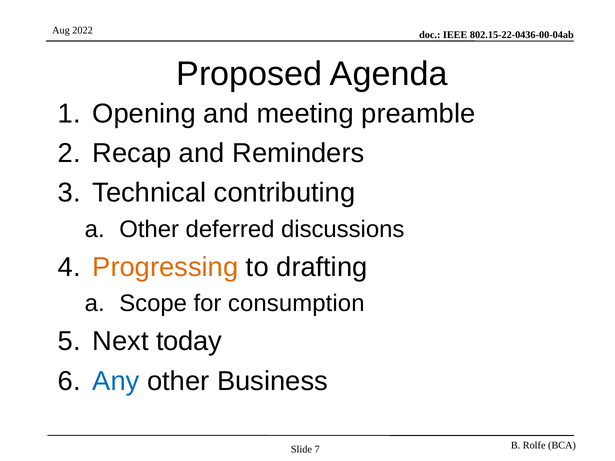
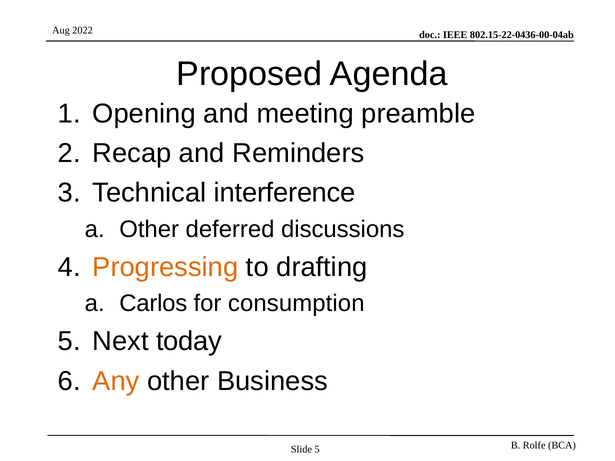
contributing: contributing -> interference (285, 193)
Scope: Scope -> Carlos (153, 304)
Any colour: blue -> orange (116, 381)
Slide 7: 7 -> 5 (317, 450)
